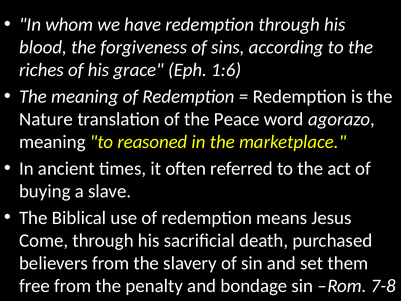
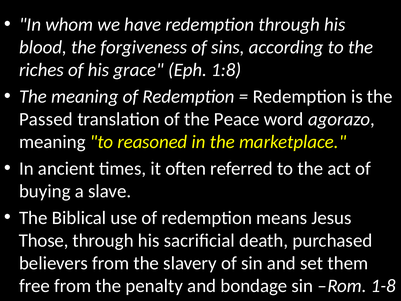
1:6: 1:6 -> 1:8 (226, 70)
Nature: Nature -> Passed (46, 119)
Come: Come -> Those (44, 240)
7-8: 7-8 -> 1-8 (383, 286)
